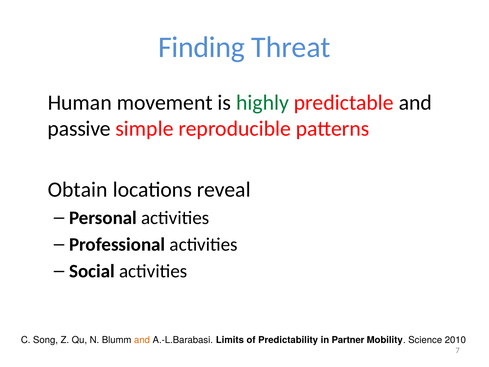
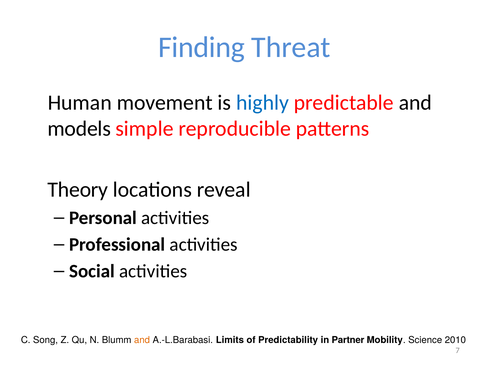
highly colour: green -> blue (263, 103)
passive: passive -> models (79, 129)
Obtain: Obtain -> Theory (78, 190)
